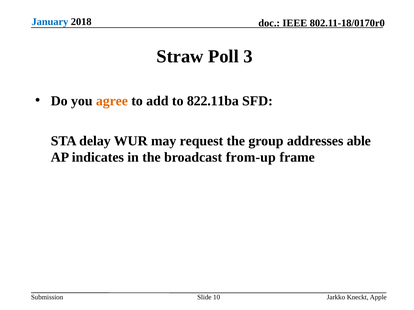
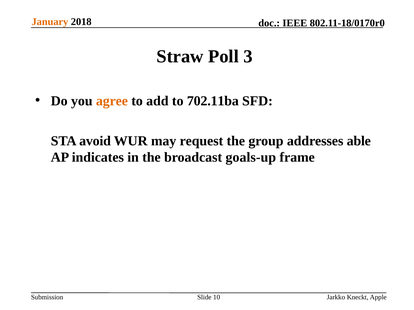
January colour: blue -> orange (50, 22)
822.11ba: 822.11ba -> 702.11ba (213, 101)
delay: delay -> avoid (95, 141)
from-up: from-up -> goals-up (251, 158)
